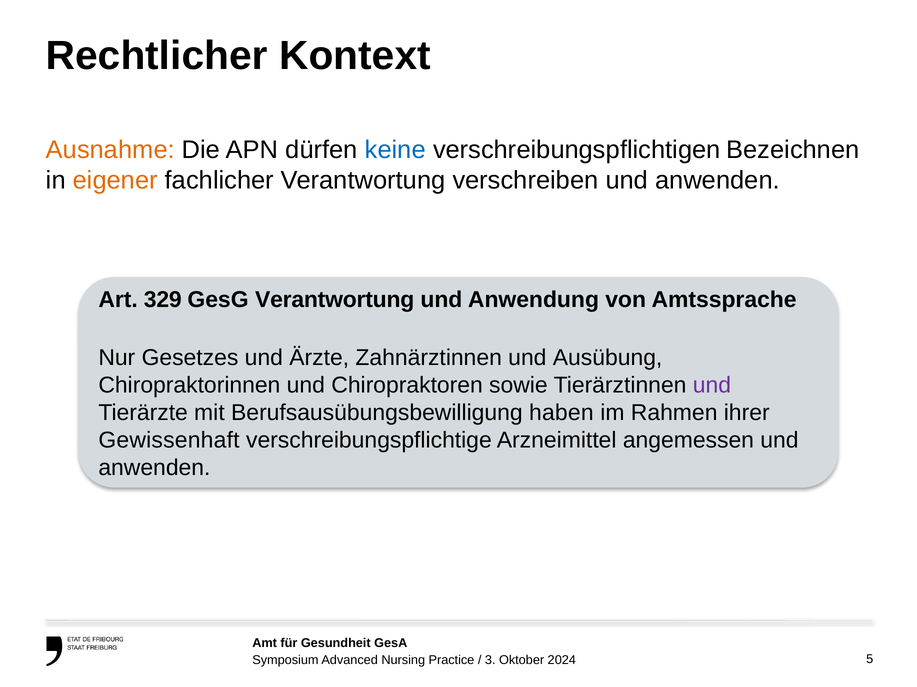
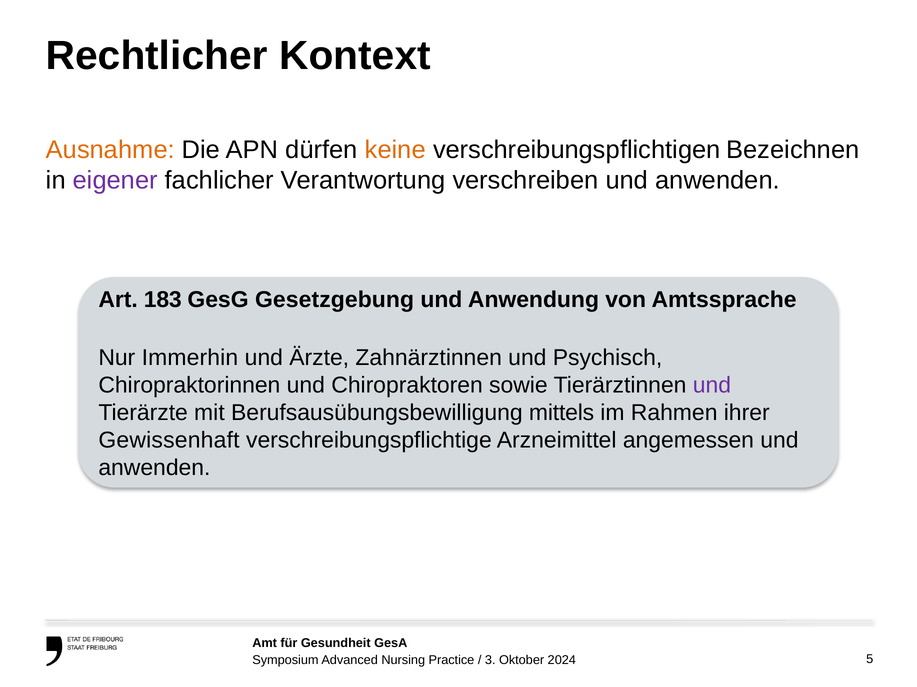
keine colour: blue -> orange (395, 150)
eigener colour: orange -> purple (115, 181)
329: 329 -> 183 (163, 300)
GesG Verantwortung: Verantwortung -> Gesetzgebung (335, 300)
Gesetzes: Gesetzes -> Immerhin (190, 358)
Ausübung: Ausübung -> Psychisch (608, 358)
haben: haben -> mittels (562, 413)
